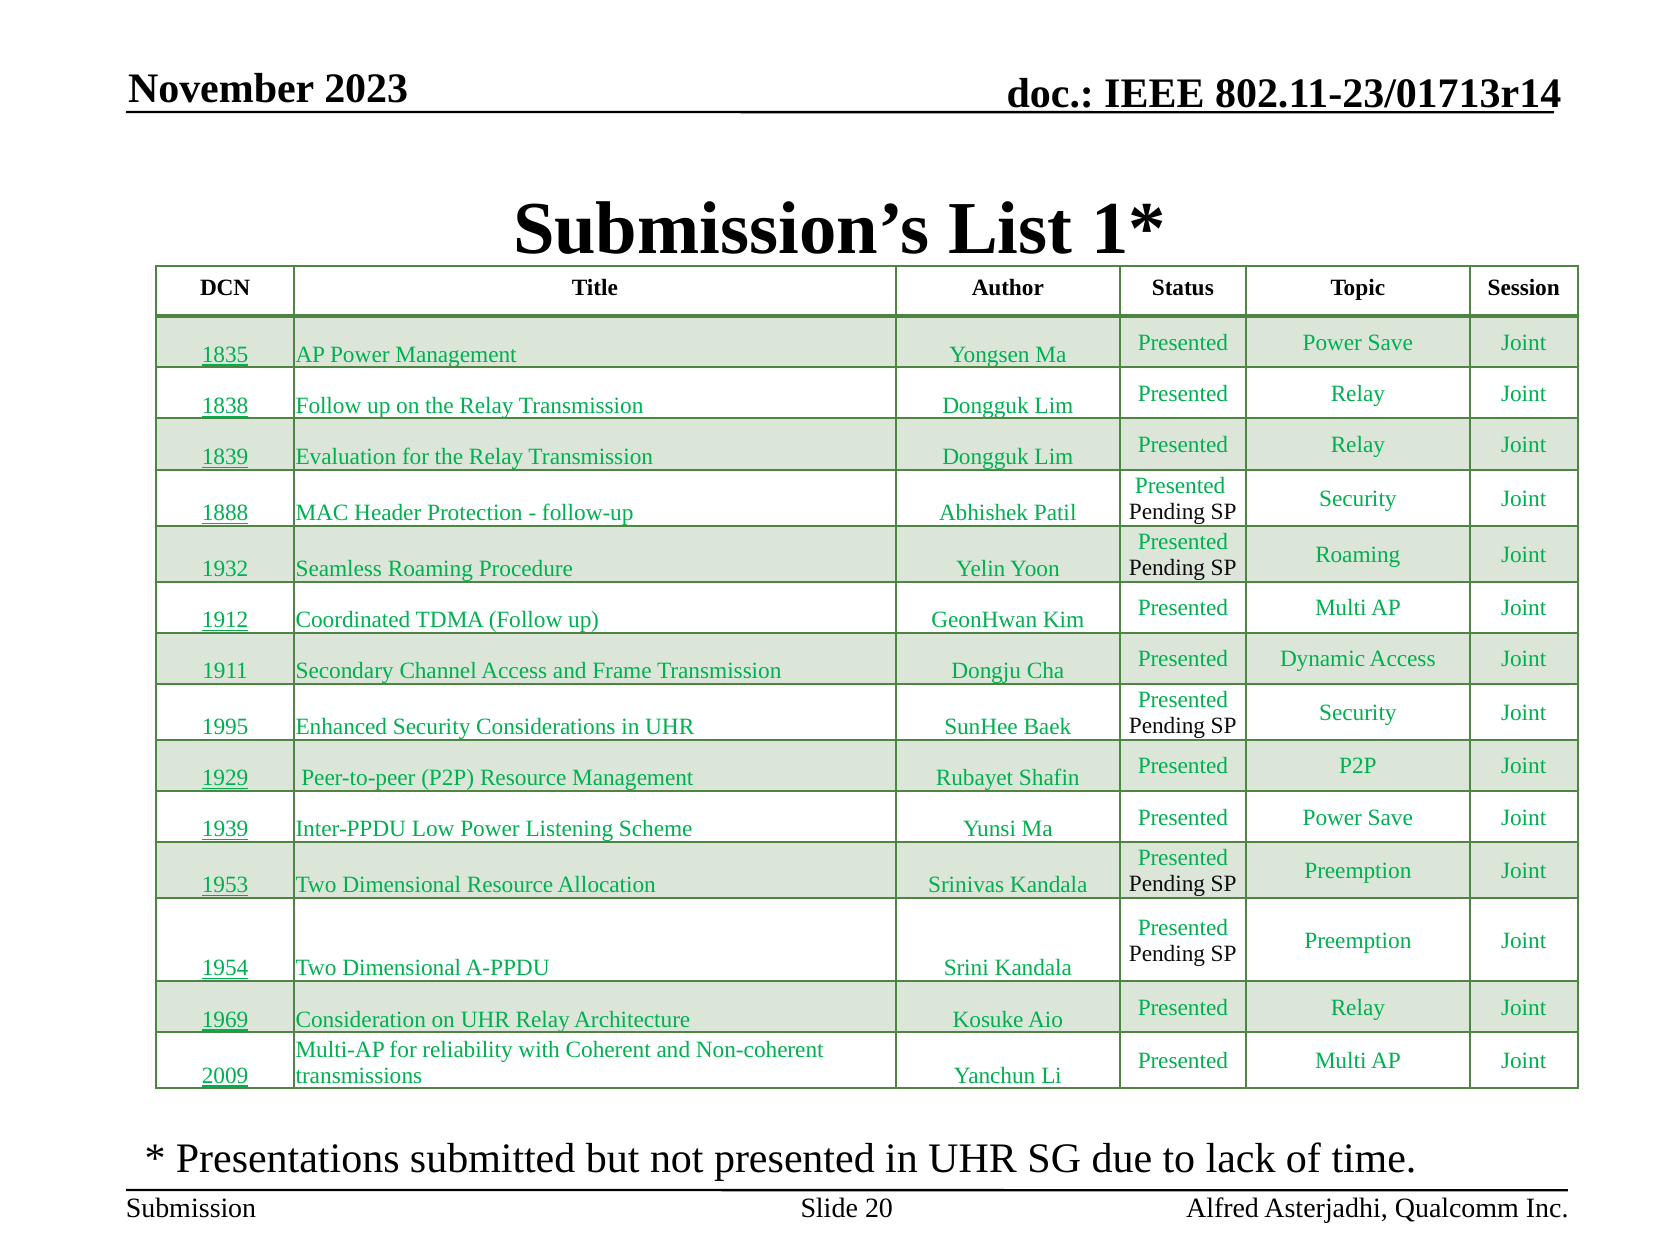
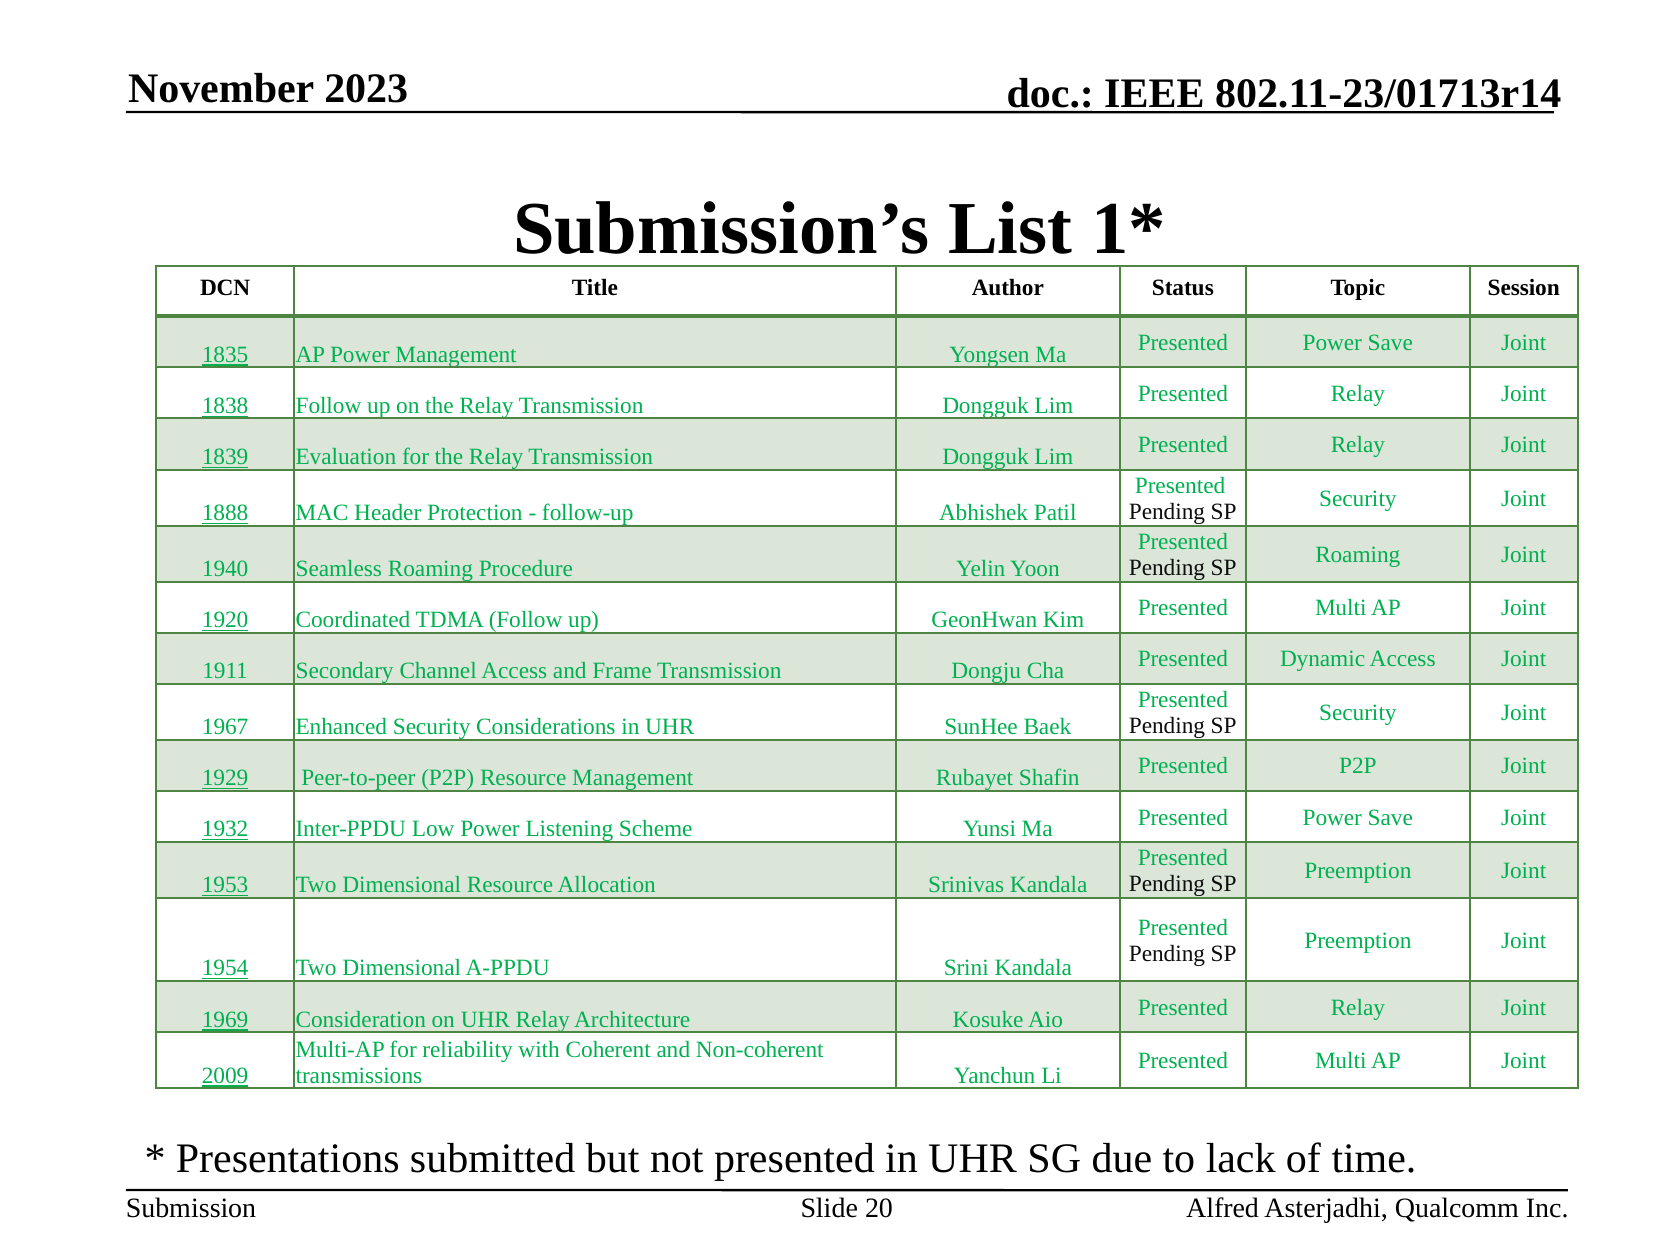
1932: 1932 -> 1940 (225, 569)
1912: 1912 -> 1920 (225, 620)
1995: 1995 -> 1967 (225, 727)
1939: 1939 -> 1932 (225, 829)
